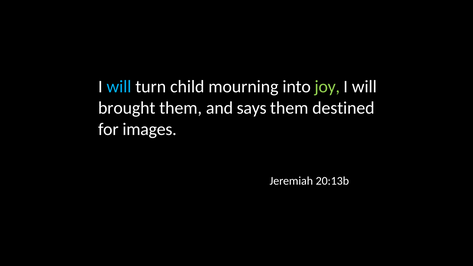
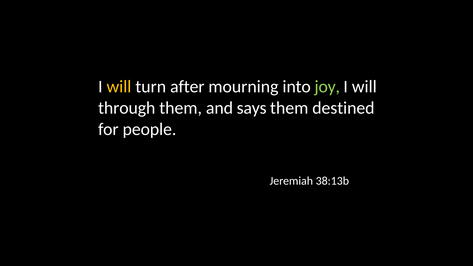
will colour: light blue -> yellow (119, 87)
child: child -> after (187, 87)
brought: brought -> through (127, 108)
images: images -> people (150, 129)
20:13b: 20:13b -> 38:13b (332, 181)
